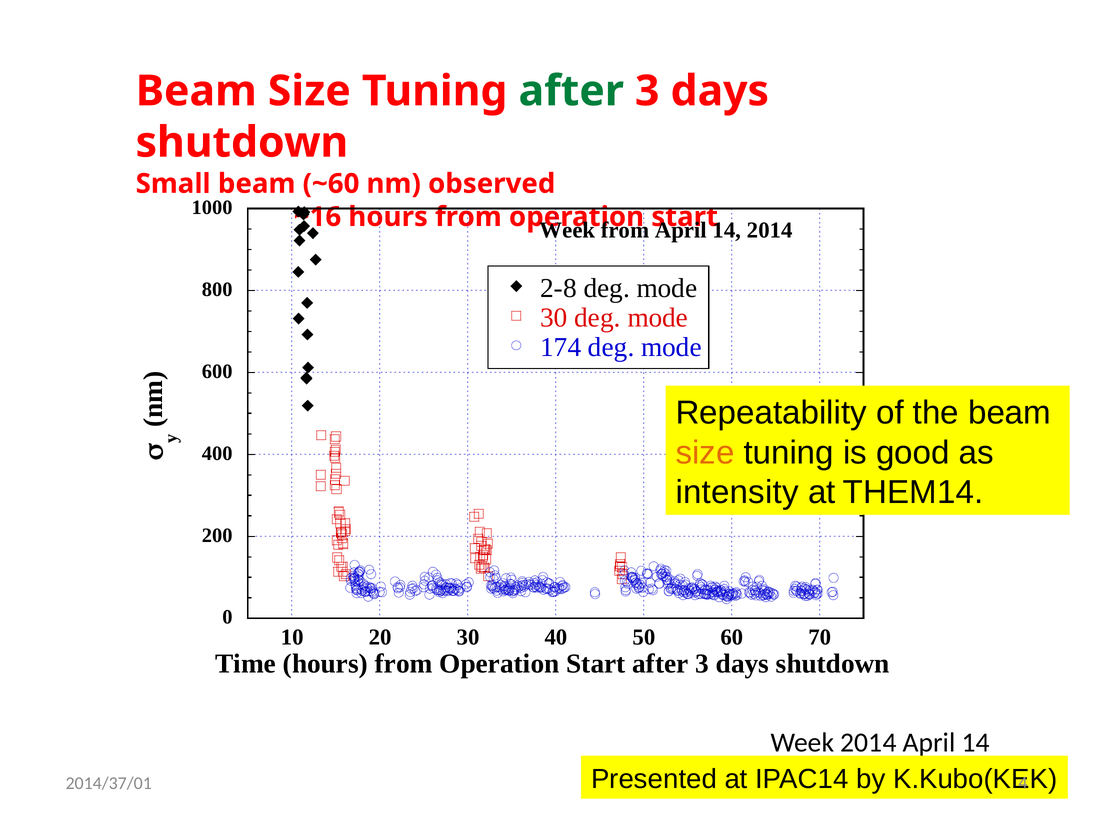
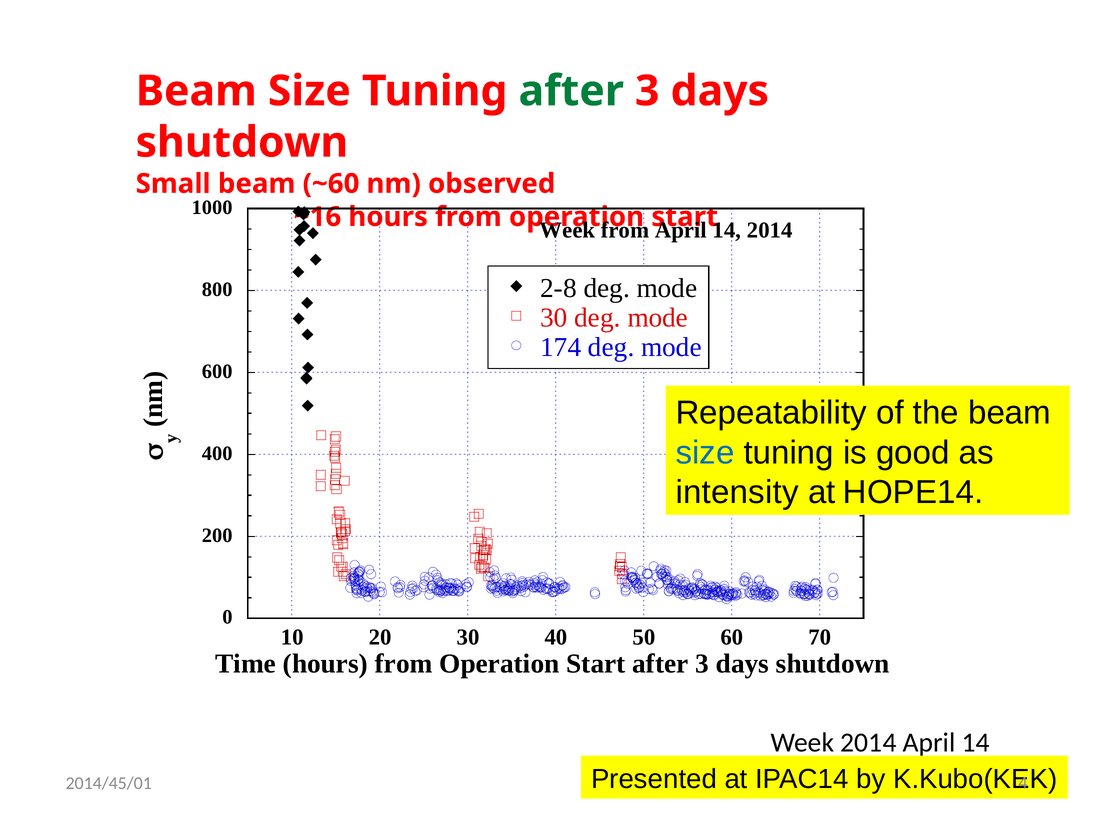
size colour: orange -> blue (705, 452)
THEM14: THEM14 -> HOPE14 (913, 492)
2014/37/01: 2014/37/01 -> 2014/45/01 (109, 783)
